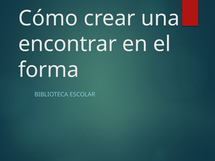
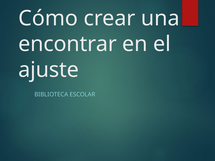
forma: forma -> ajuste (49, 70)
